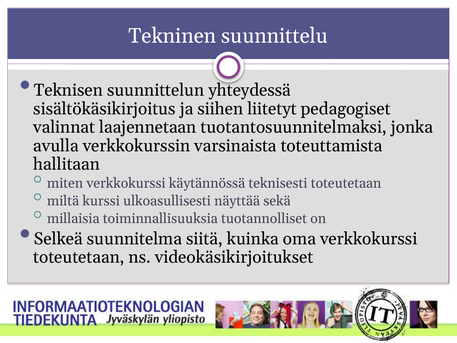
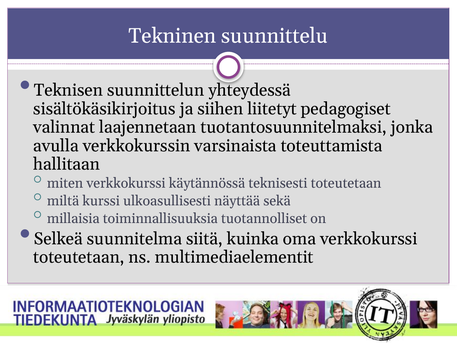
videokäsikirjoitukset: videokäsikirjoitukset -> multimediaelementit (234, 257)
